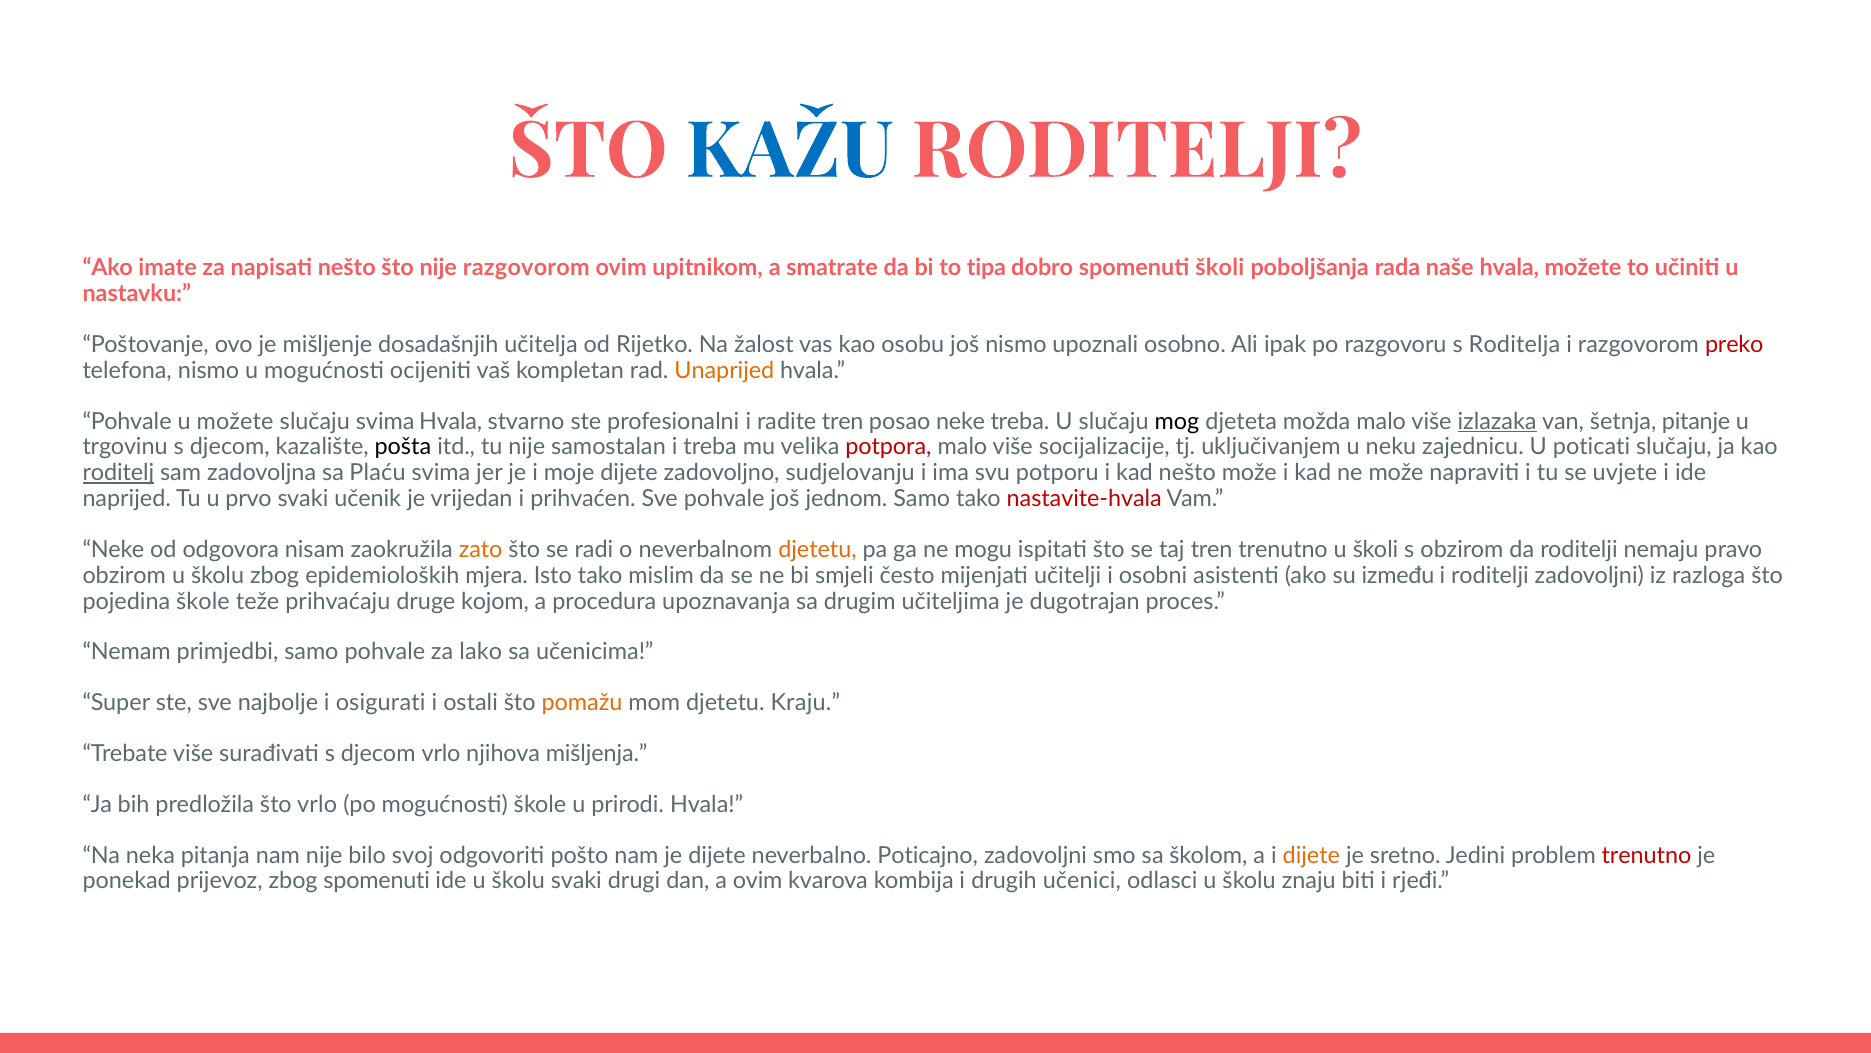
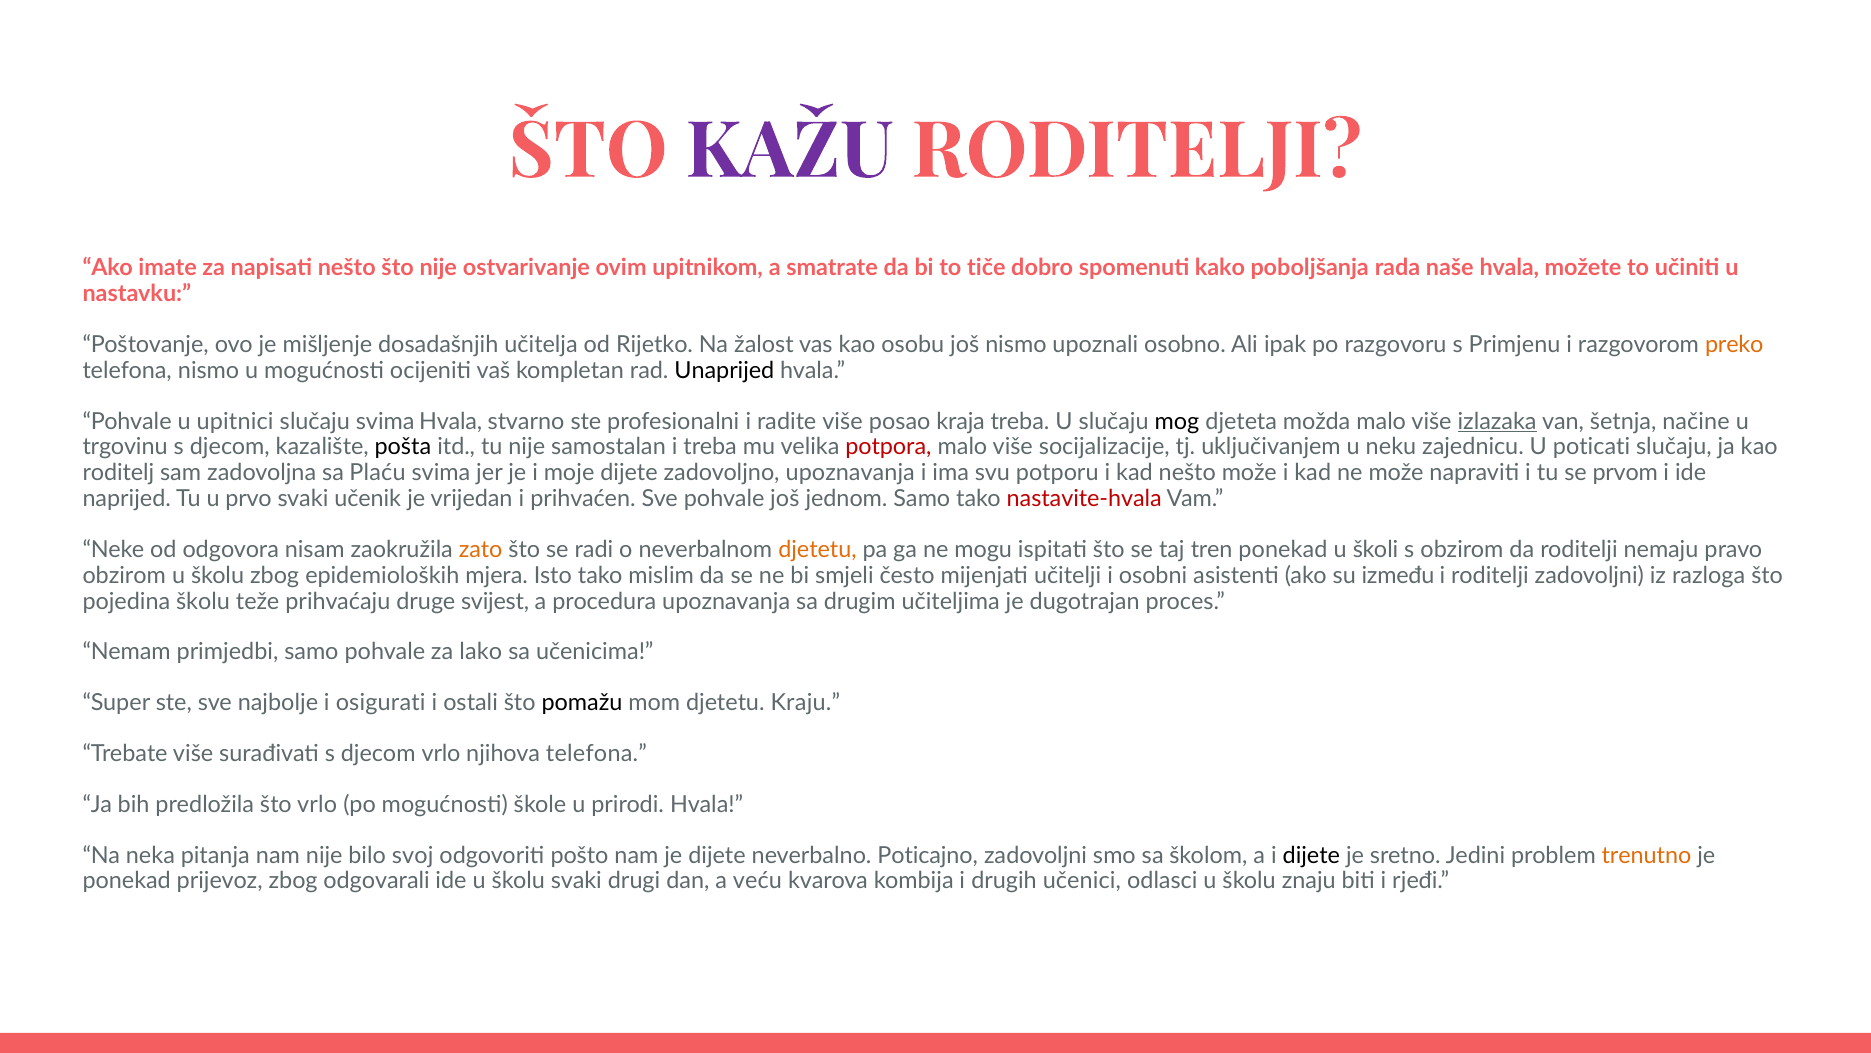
KAŽU colour: blue -> purple (790, 151)
nije razgovorom: razgovorom -> ostvarivanje (526, 268)
tipa: tipa -> tiče (986, 268)
spomenuti školi: školi -> kako (1220, 268)
Roditelja: Roditelja -> Primjenu (1515, 345)
preko colour: red -> orange (1734, 345)
Unaprijed colour: orange -> black (724, 370)
u možete: možete -> upitnici (235, 421)
radite tren: tren -> više (843, 421)
posao neke: neke -> kraja (961, 421)
pitanje: pitanje -> načine (1696, 421)
roditelj underline: present -> none (118, 473)
zadovoljno sudjelovanju: sudjelovanju -> upoznavanja (850, 473)
uvjete: uvjete -> prvom (1625, 473)
tren trenutno: trenutno -> ponekad (1283, 549)
pojedina škole: škole -> školu (203, 601)
kojom: kojom -> svijest (495, 601)
pomažu colour: orange -> black (582, 703)
njihova mišljenja: mišljenja -> telefona (596, 753)
dijete colour: orange -> black (1311, 855)
trenutno colour: red -> orange (1646, 855)
zbog spomenuti: spomenuti -> odgovarali (377, 881)
a ovim: ovim -> veću (757, 881)
